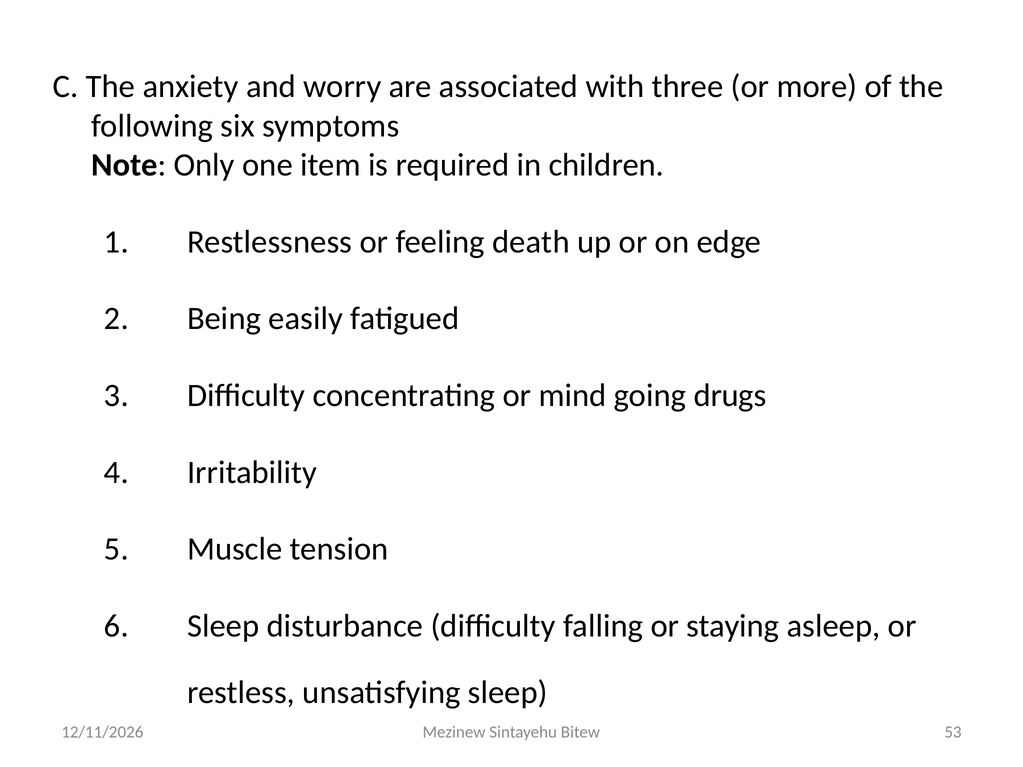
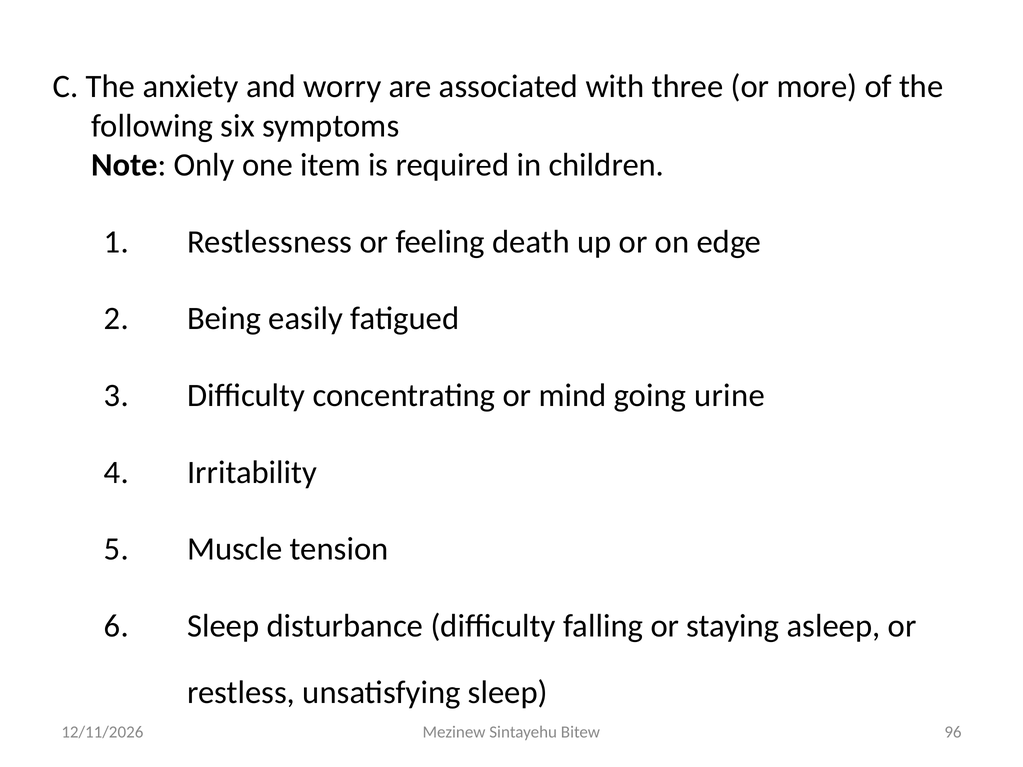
drugs: drugs -> urine (730, 396)
53: 53 -> 96 (953, 733)
